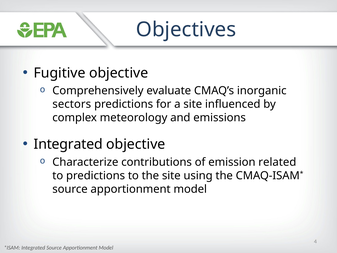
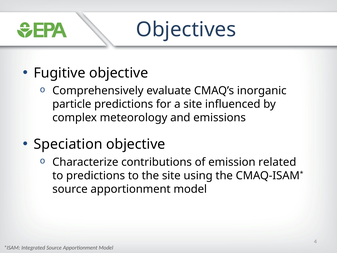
sectors: sectors -> particle (72, 104)
Integrated: Integrated -> Speciation (68, 144)
